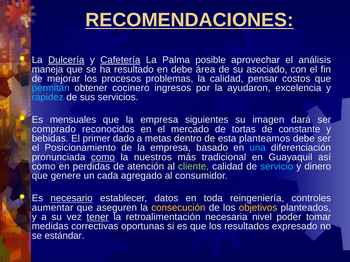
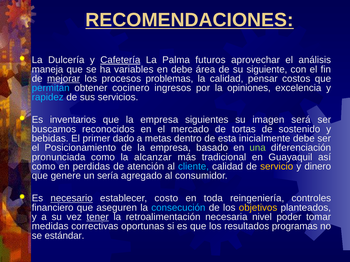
Dulcería underline: present -> none (66, 60)
posible: posible -> futuros (210, 60)
resultado: resultado -> variables (134, 69)
asociado: asociado -> siguiente (267, 69)
mejorar underline: none -> present (64, 79)
ayudaron: ayudaron -> opiniones (249, 88)
mensuales: mensuales -> inventarios (73, 120)
dará: dará -> será (301, 120)
comprado: comprado -> buscamos (54, 129)
constante: constante -> sostenido (299, 129)
planteamos: planteamos -> inicialmente (265, 139)
una colour: light blue -> light green (258, 148)
como underline: present -> none (103, 157)
nuestros: nuestros -> alcanzar (153, 157)
cliente colour: light green -> light blue (193, 167)
servicio colour: light blue -> yellow (277, 167)
cada: cada -> sería (108, 176)
datos: datos -> costo (166, 199)
aumentar: aumentar -> financiero (53, 208)
consecución colour: yellow -> light blue (178, 208)
expresado: expresado -> programas (295, 227)
